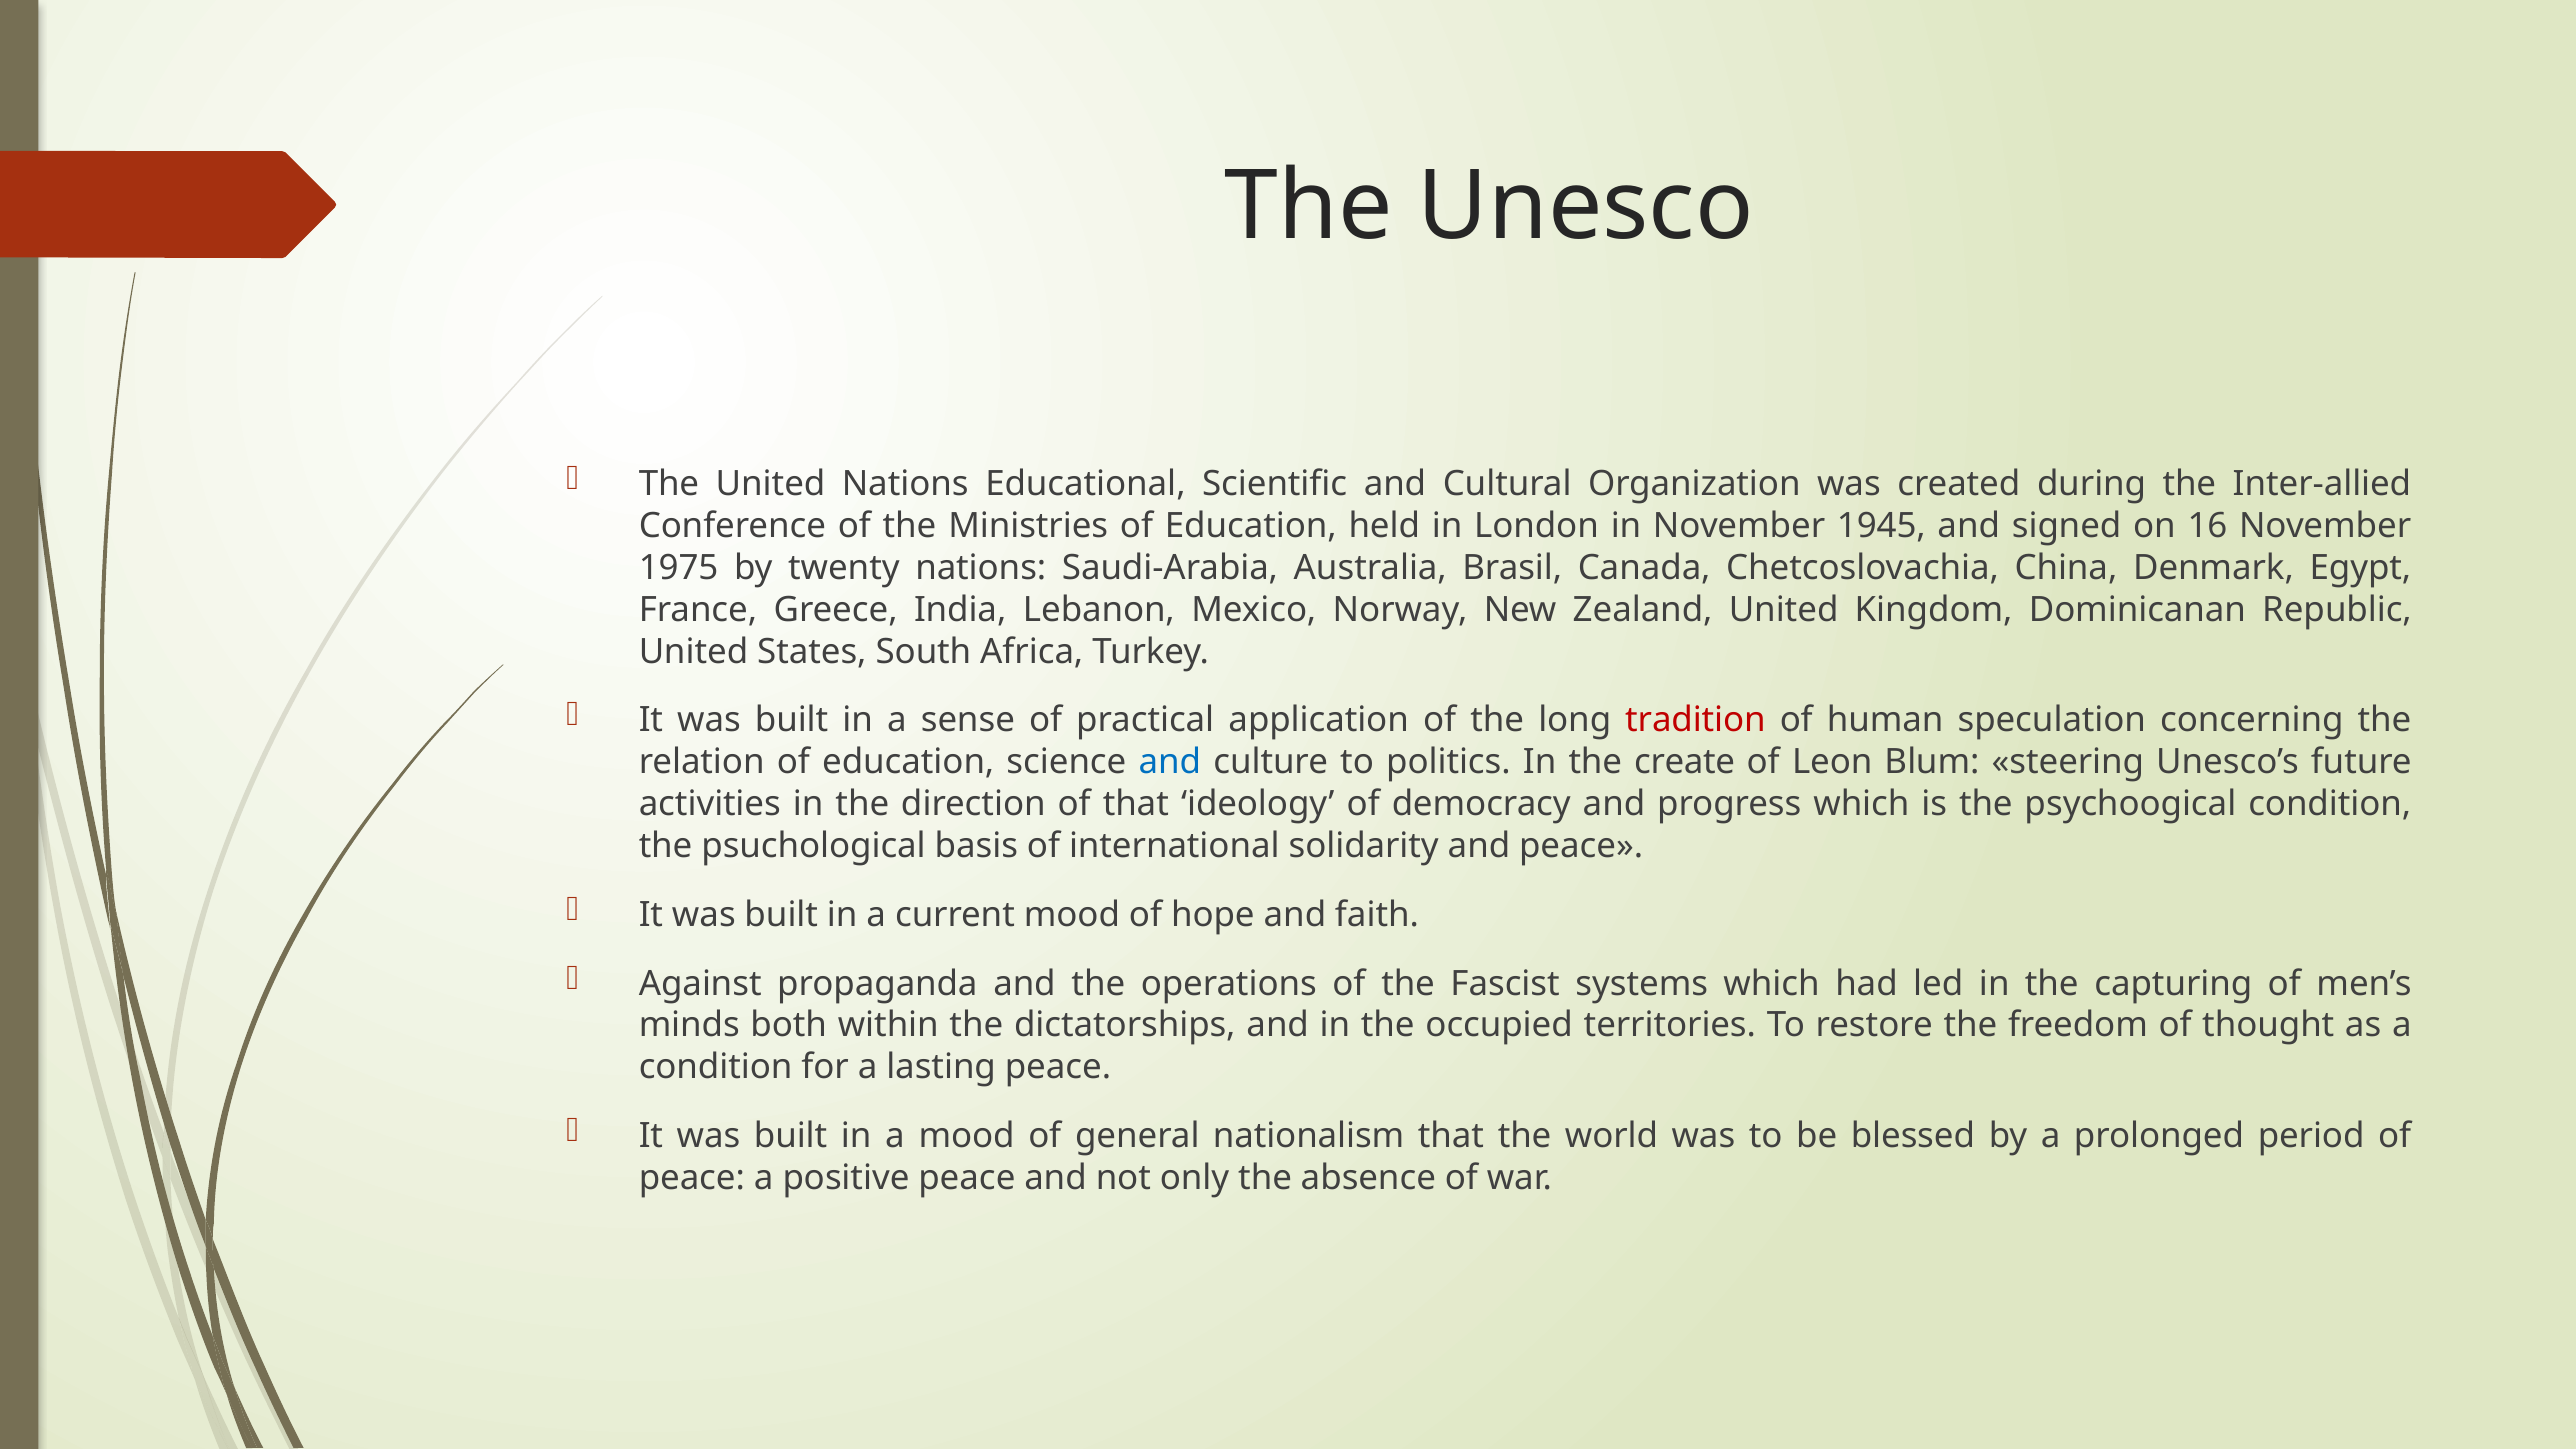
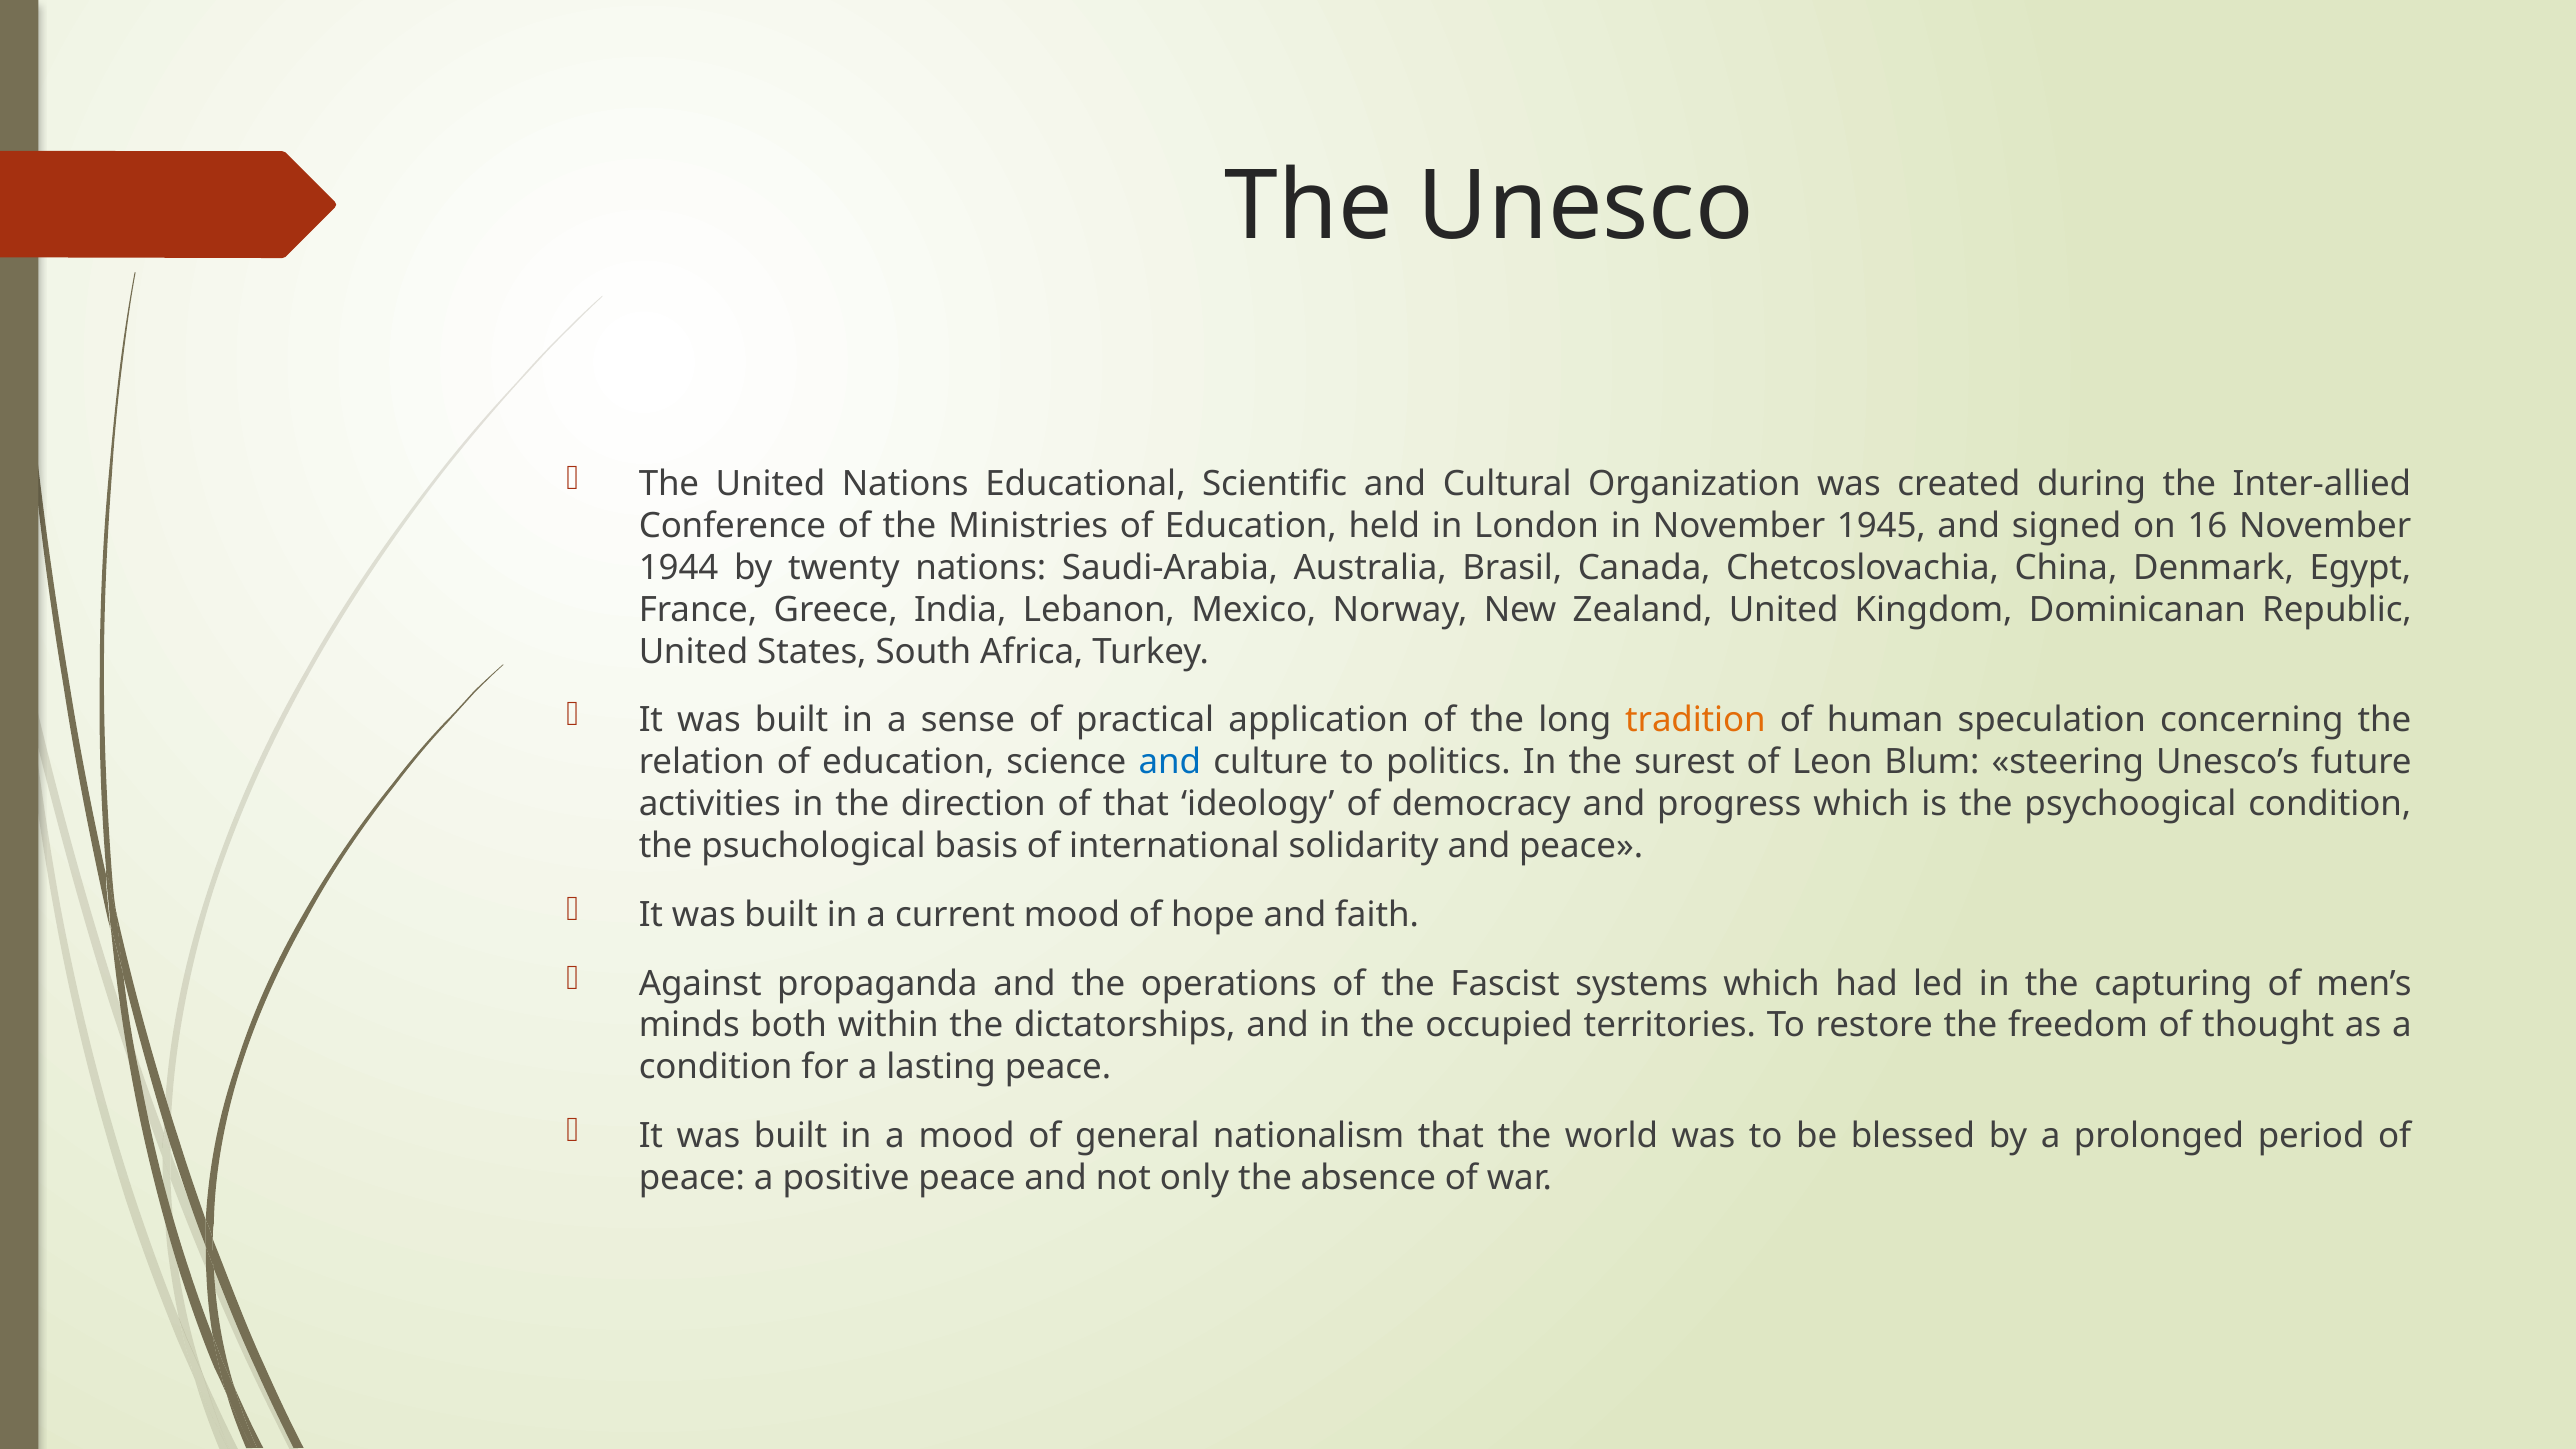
1975: 1975 -> 1944 (679, 568)
tradition colour: red -> orange (1695, 720)
create: create -> surest (1685, 762)
